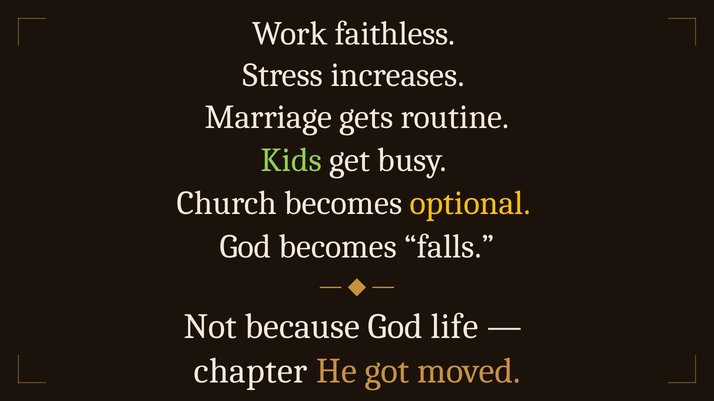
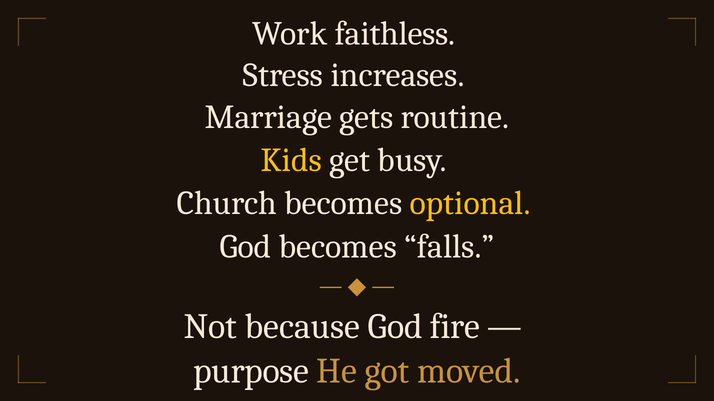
Kids colour: light green -> yellow (291, 160)
life: life -> fire (455, 327)
chapter: chapter -> purpose (251, 372)
